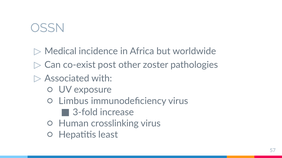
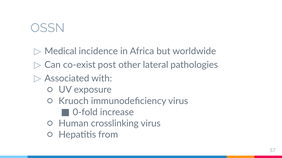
zoster: zoster -> lateral (156, 65)
Limbus: Limbus -> Kruoch (74, 101)
3-fold: 3-fold -> 0-fold (85, 113)
least: least -> from (108, 135)
